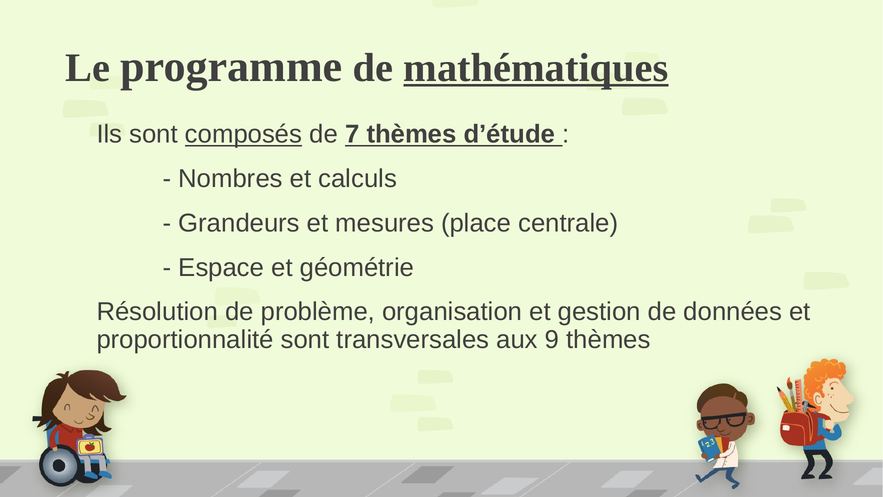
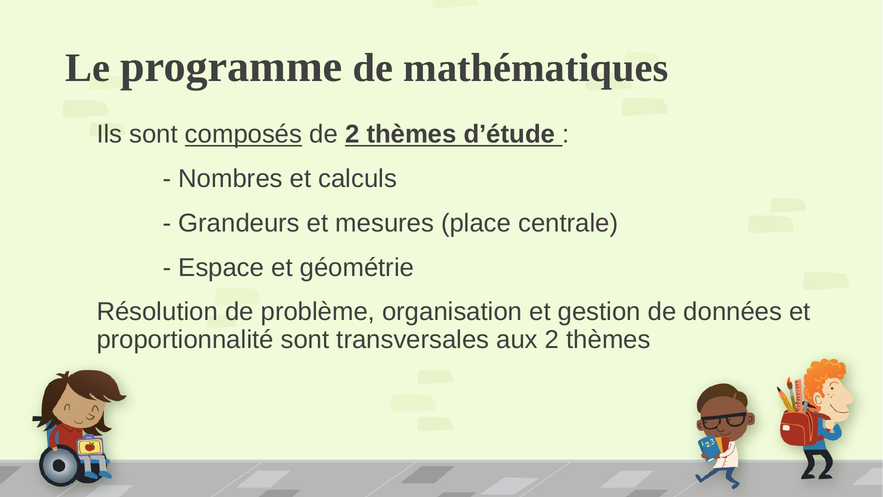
mathématiques underline: present -> none (536, 68)
de 7: 7 -> 2 (352, 134)
aux 9: 9 -> 2 (552, 339)
